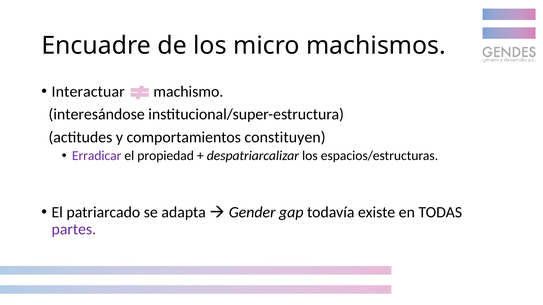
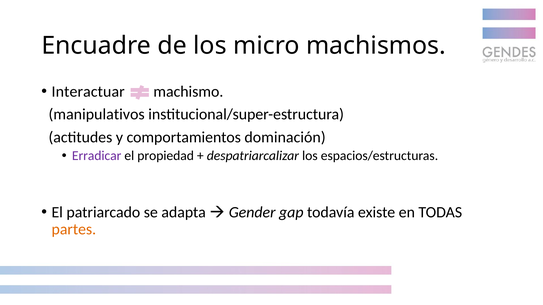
interesándose: interesándose -> manipulativos (97, 115)
constituyen: constituyen -> dominación (285, 137)
partes colour: purple -> orange (74, 230)
